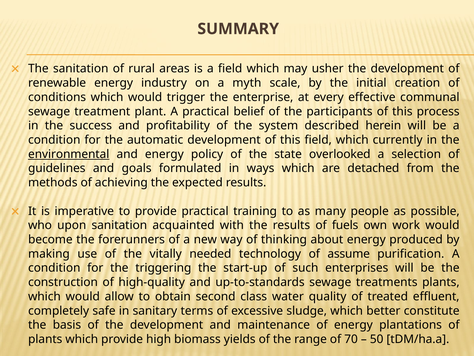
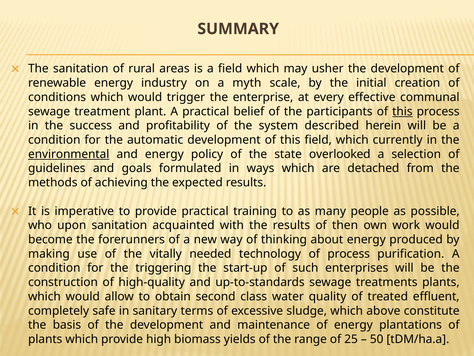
this underline: none -> present (402, 111)
fuels: fuels -> then (345, 225)
of assume: assume -> process (349, 253)
better: better -> above (383, 310)
70: 70 -> 25 (351, 339)
